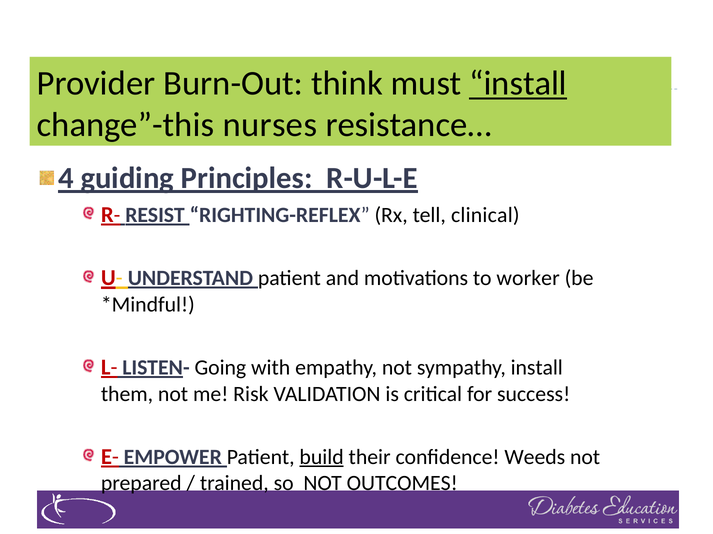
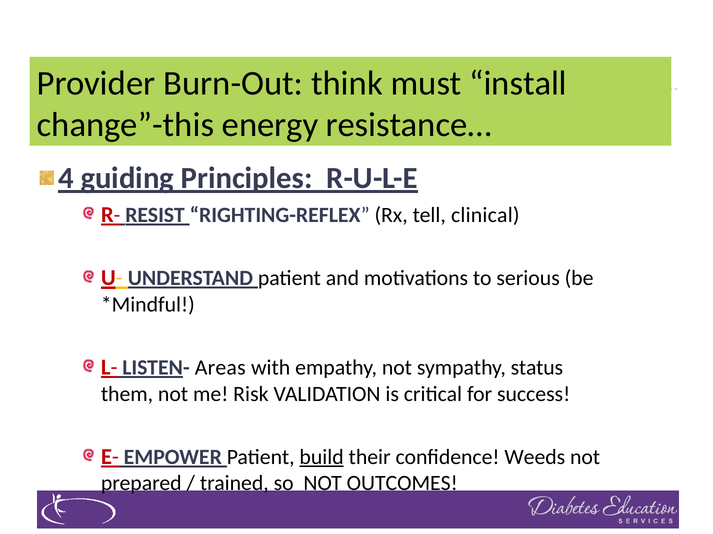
install underline: present -> none (518, 84)
nurses: nurses -> energy (270, 125)
worker: worker -> serious (528, 279)
Going: Going -> Areas (220, 368)
sympathy install: install -> status (537, 368)
